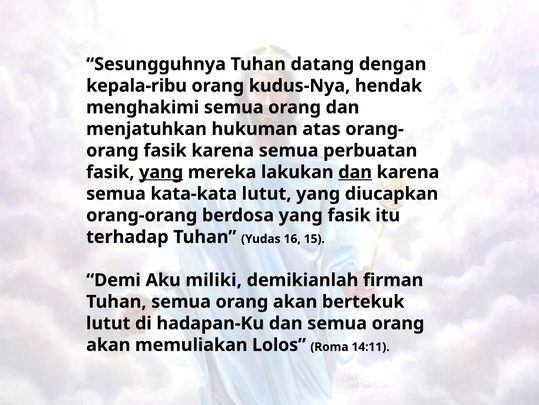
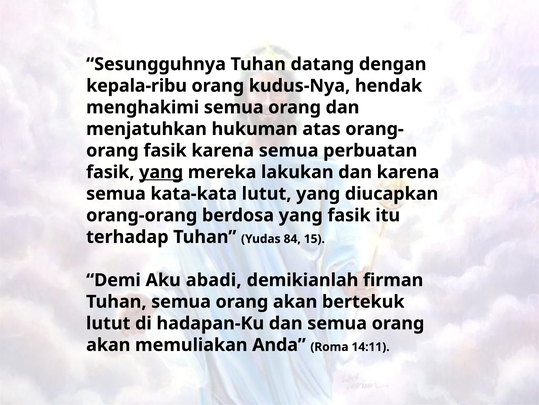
dan underline: present -> none (355, 172)
16: 16 -> 84 (292, 239)
miliki: miliki -> abadi (214, 280)
Lolos: Lolos -> Anda (279, 344)
